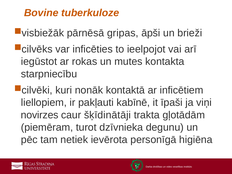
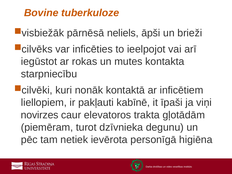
gripas: gripas -> neliels (123, 33)
šķīdinātāji: šķīdinātāji -> elevatoros (108, 115)
